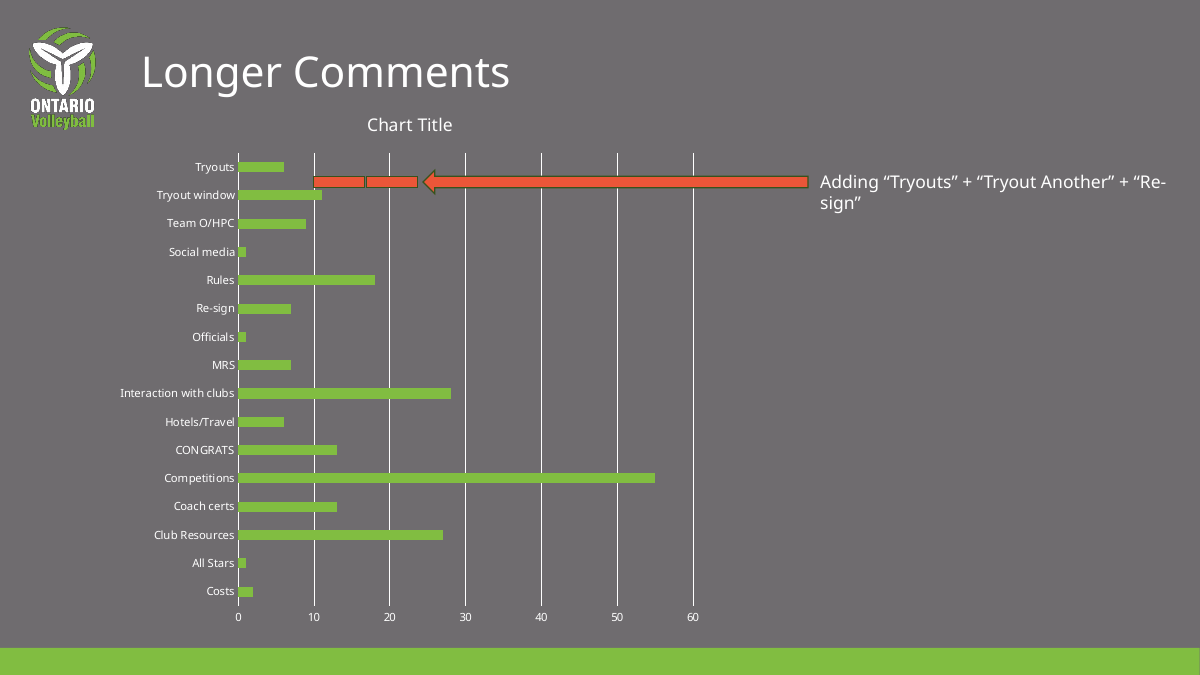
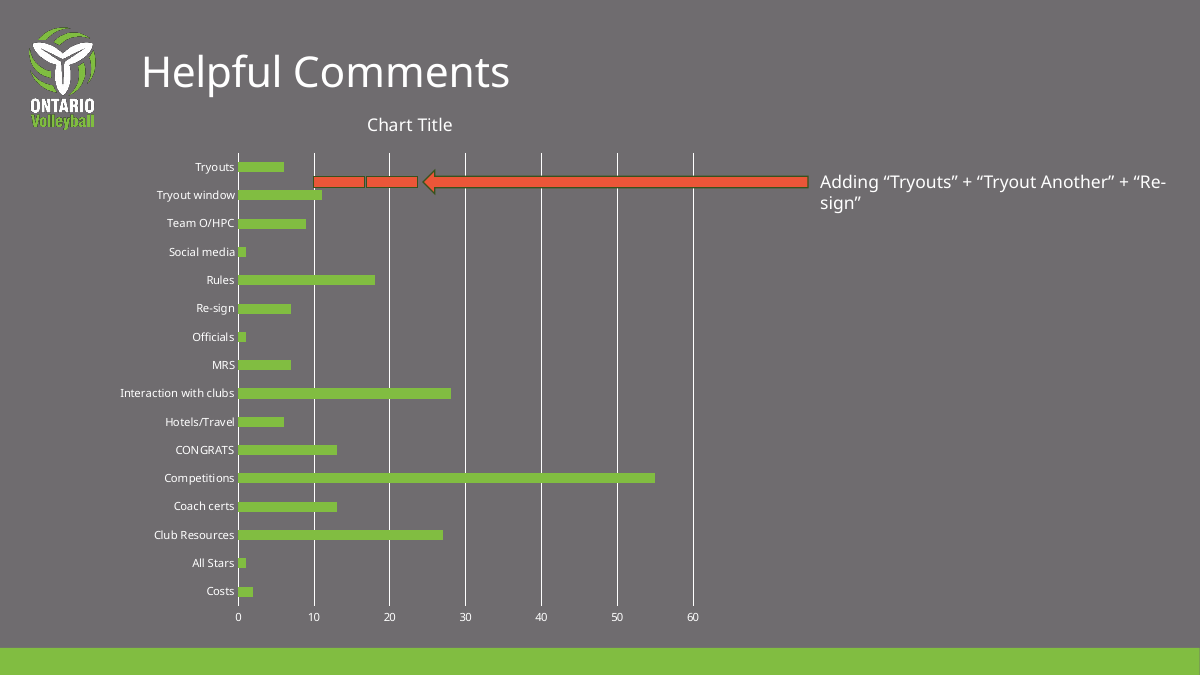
Longer: Longer -> Helpful (212, 73)
